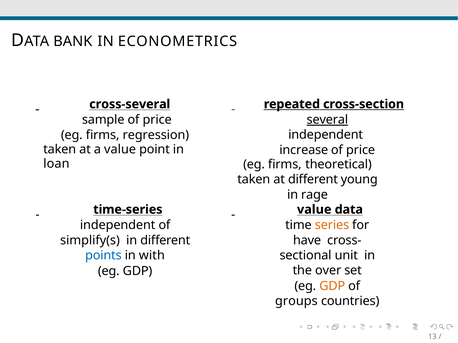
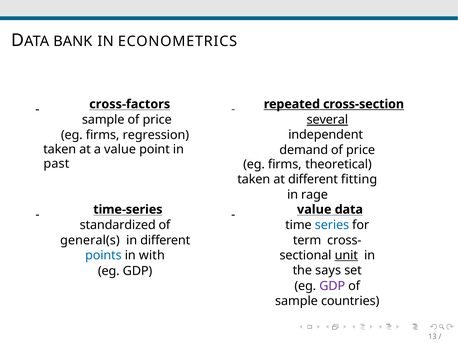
cross-several: cross-several -> cross-factors (130, 104)
increase: increase -> demand (304, 150)
loan: loan -> past (56, 164)
young: young -> fitting (359, 180)
independent: independent -> standardized (118, 226)
series colour: orange -> blue (332, 226)
simplify(s: simplify(s -> general(s (90, 241)
have: have -> term (307, 241)
unit underline: none -> present (346, 256)
over: over -> says (328, 271)
GDP colour: orange -> purple (332, 287)
groups: groups -> sample (296, 302)
